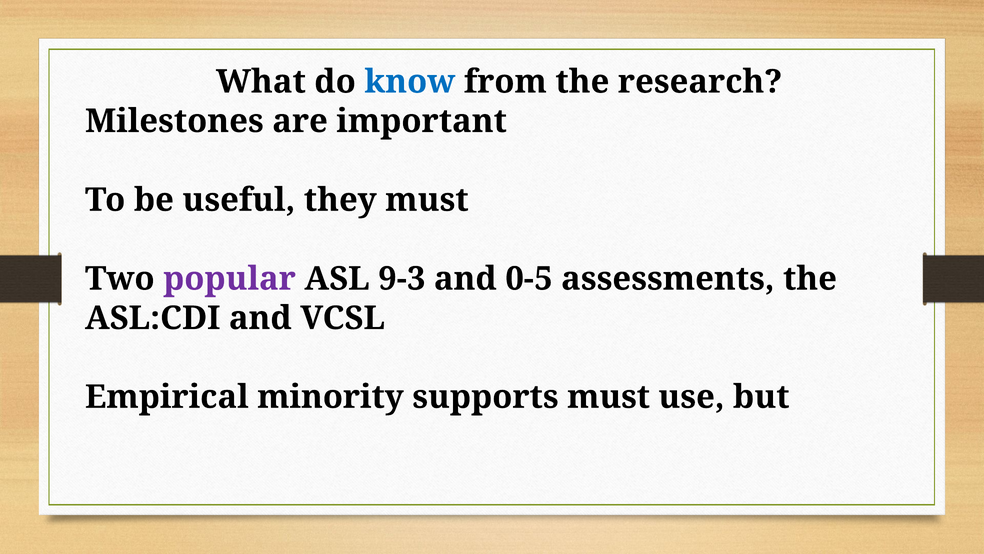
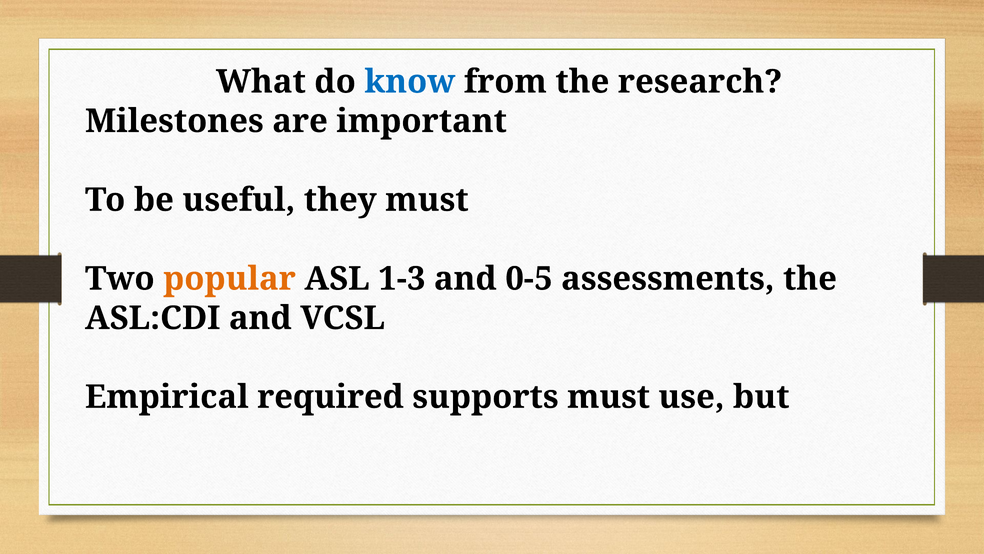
popular colour: purple -> orange (230, 279)
9-3: 9-3 -> 1-3 (402, 279)
minority: minority -> required (331, 397)
